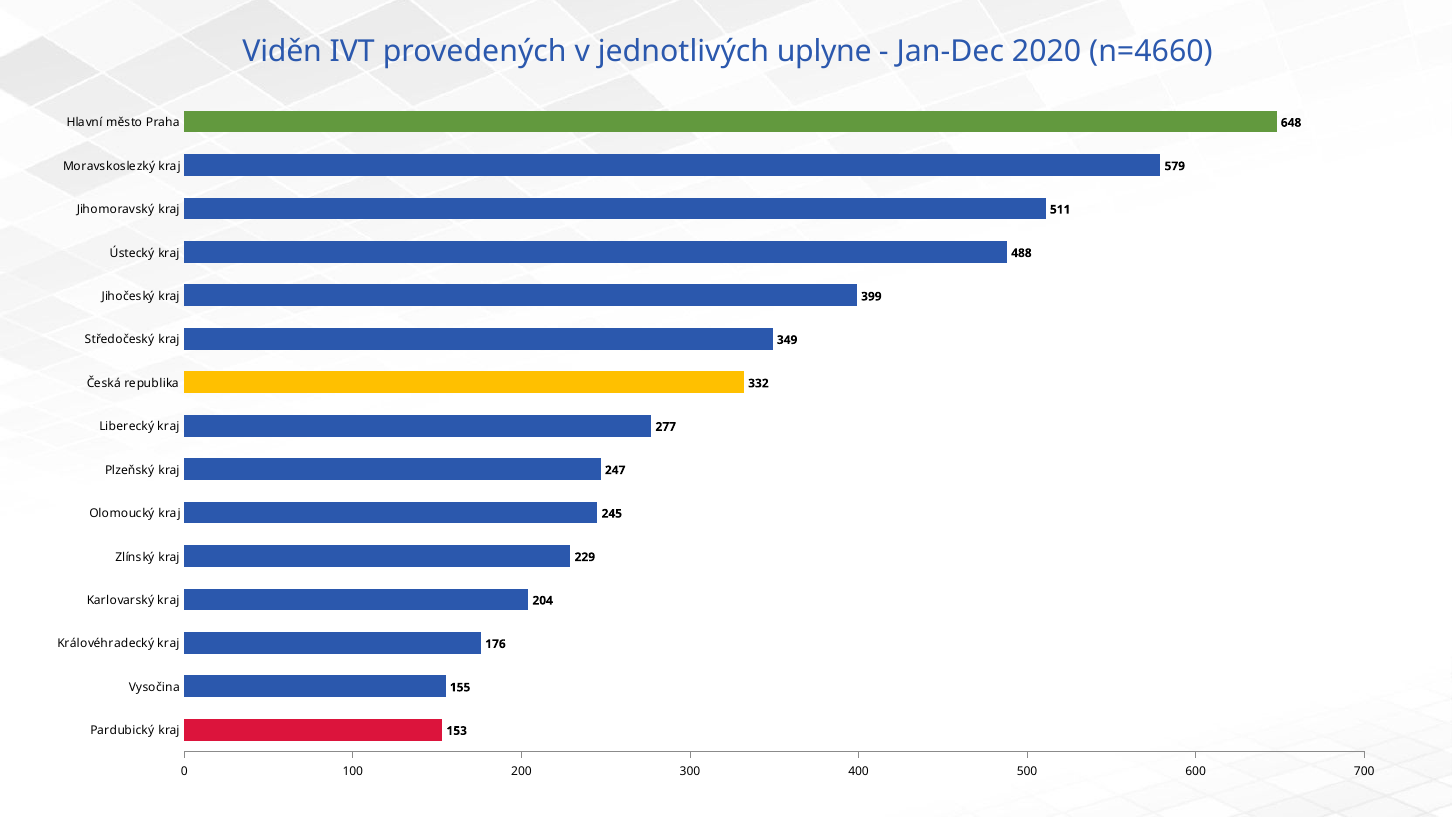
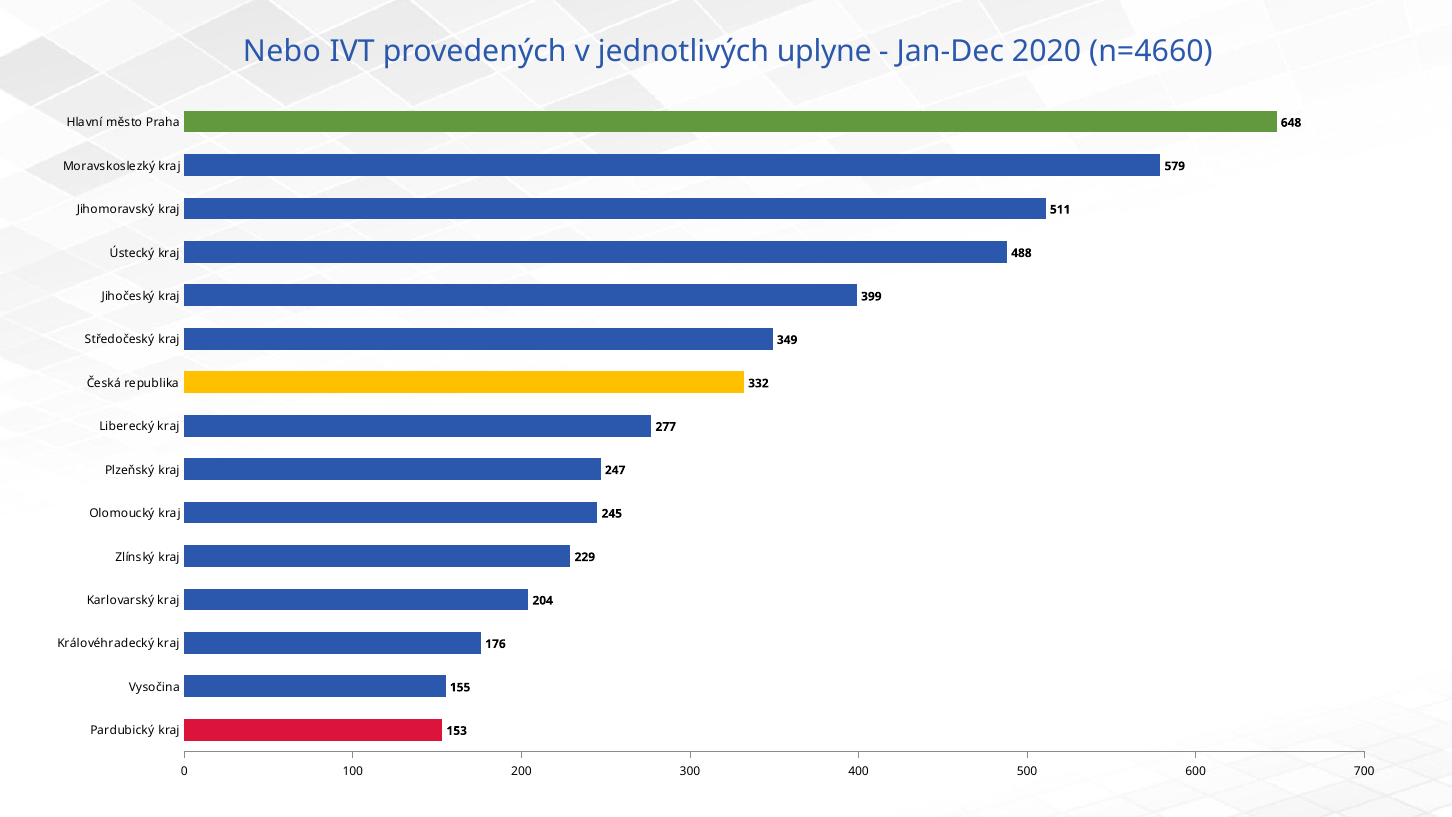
Viděn: Viděn -> Nebo (282, 51)
